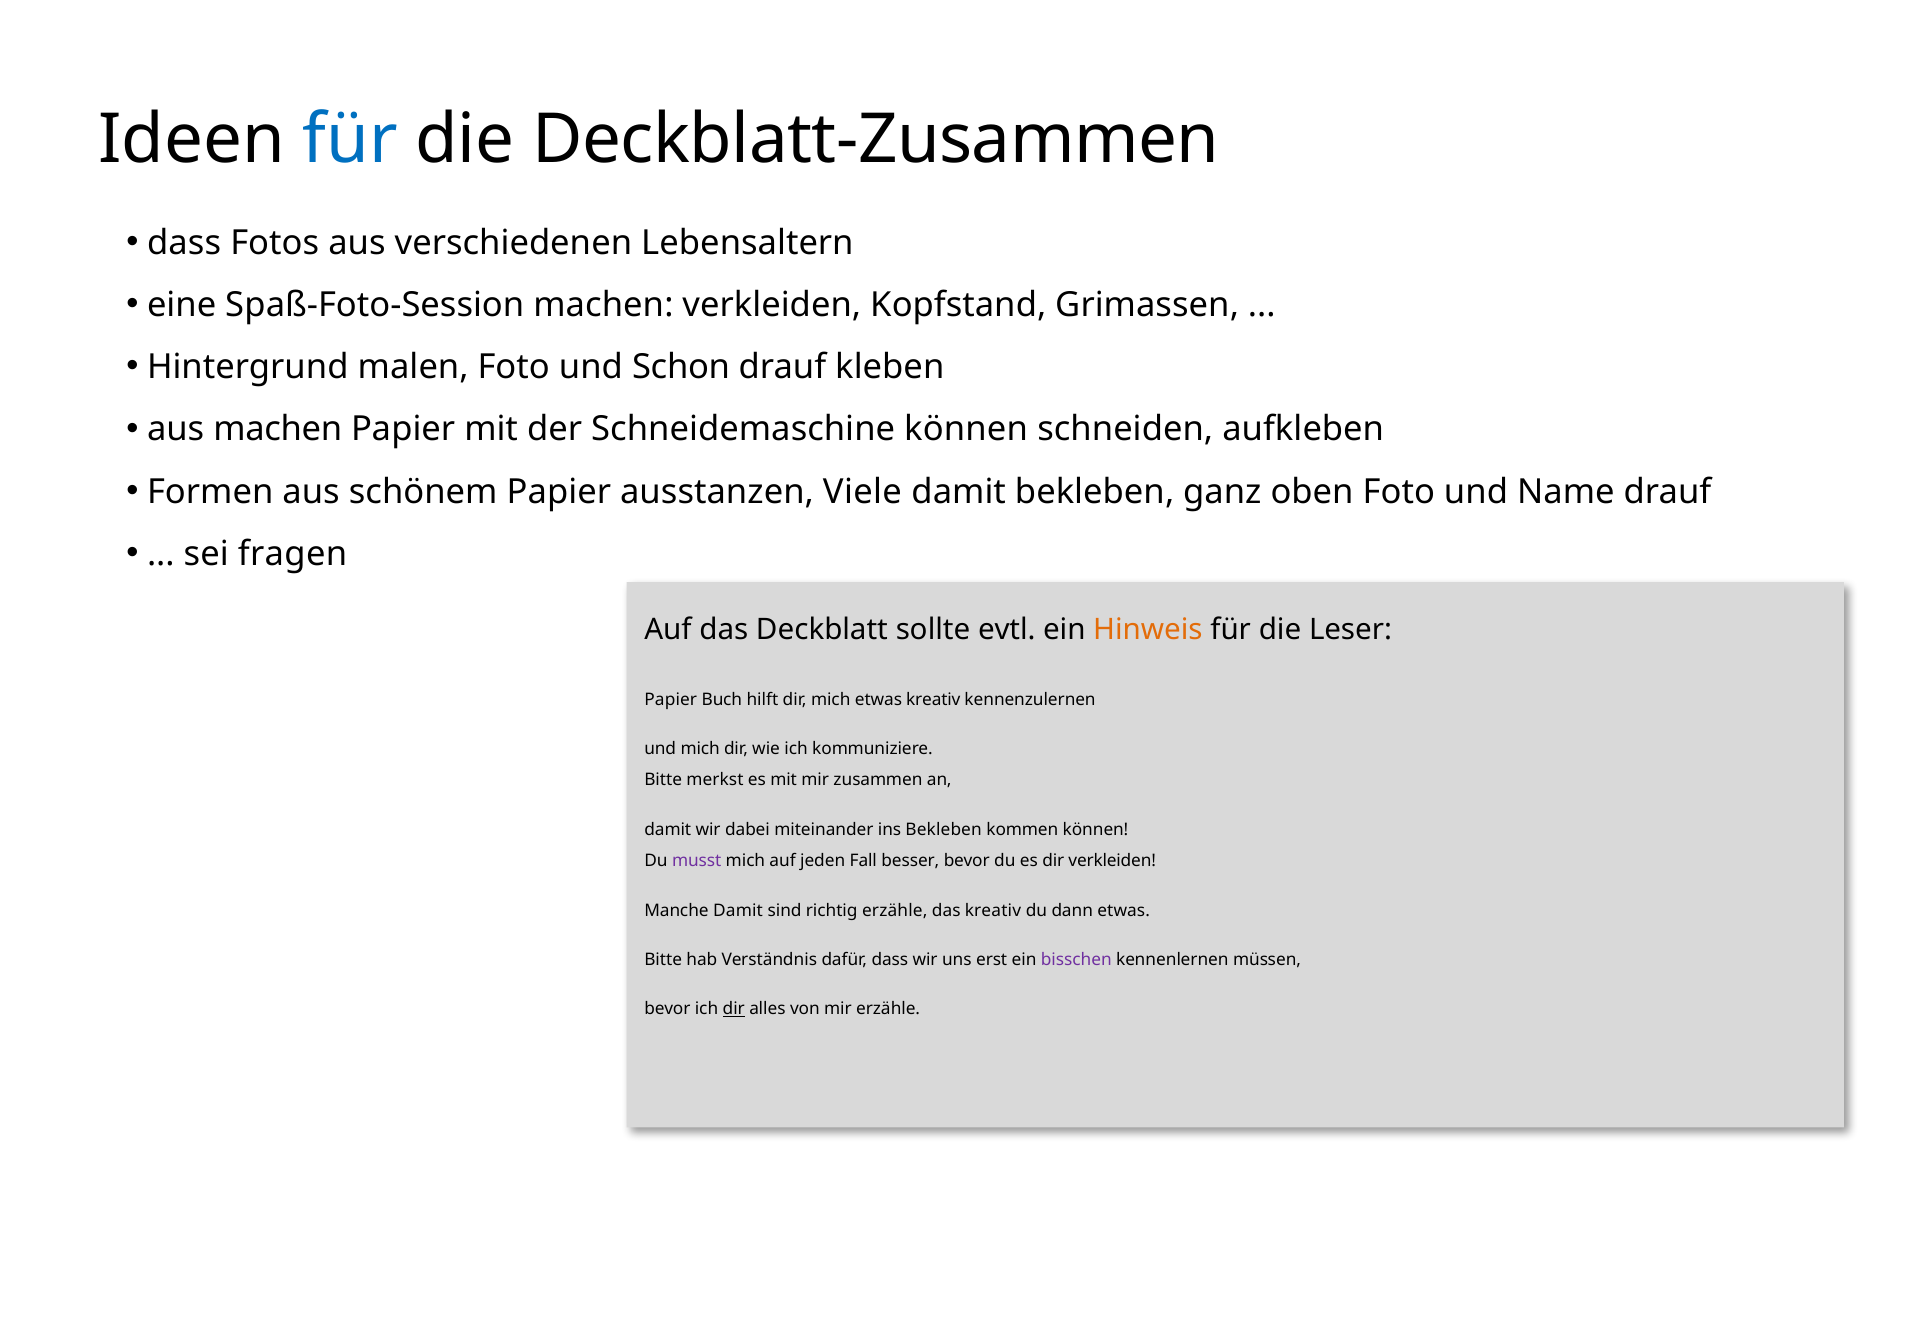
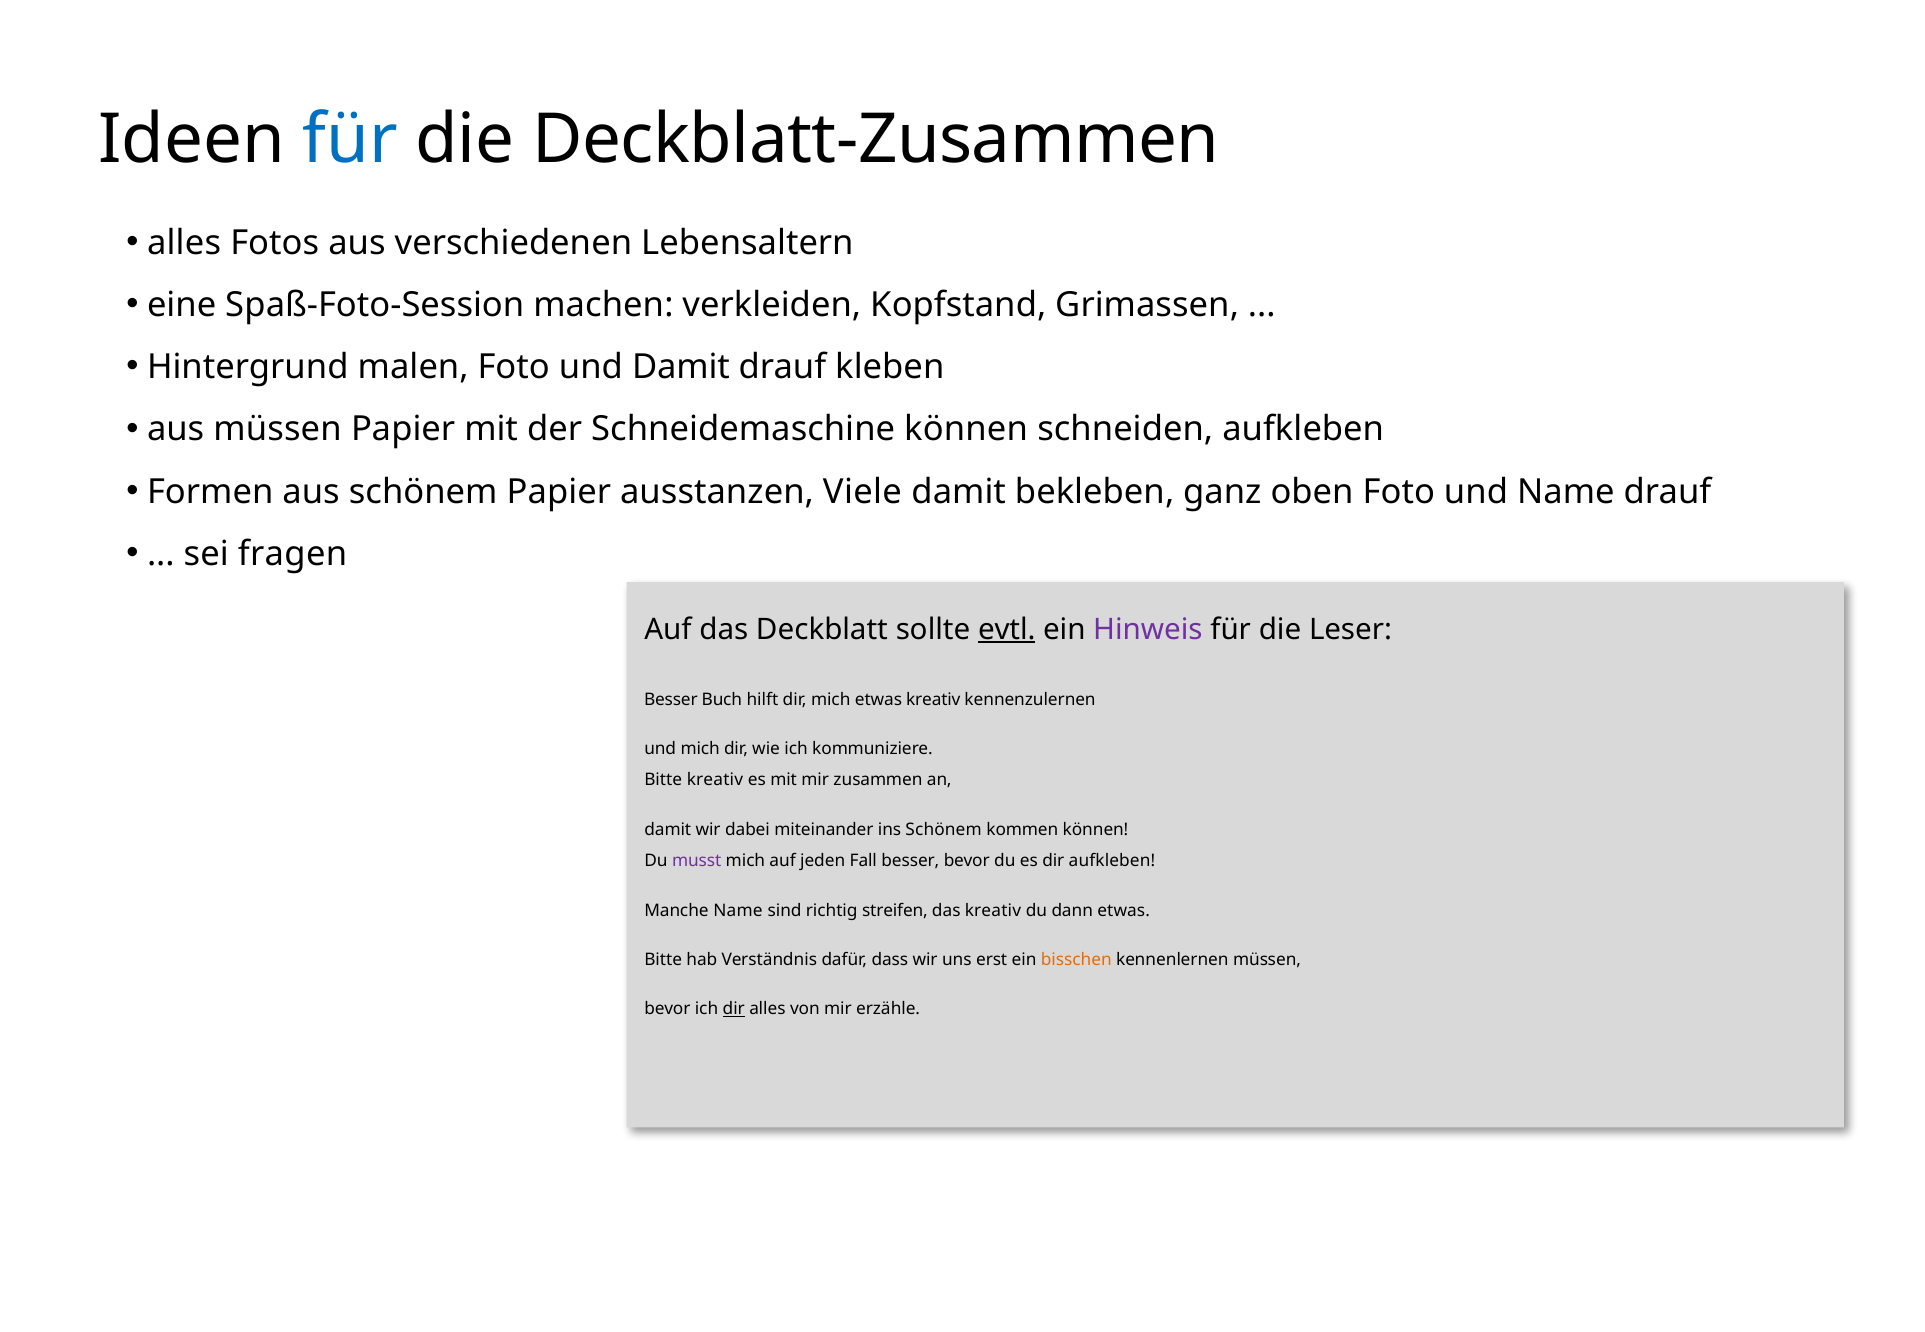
dass: dass -> alles (184, 243)
und Schon: Schon -> Damit (681, 367)
aus machen: machen -> müssen (278, 430)
evtl underline: none -> present (1007, 630)
Hinweis colour: orange -> purple (1148, 630)
Papier: Papier -> Besser (671, 700)
Bitte merkst: merkst -> kreativ (715, 781)
ins Bekleben: Bekleben -> Schönem (944, 830)
dir verkleiden: verkleiden -> aufkleben (1112, 862)
Manche Damit: Damit -> Name (738, 911)
richtig erzähle: erzähle -> streifen (895, 911)
bisschen colour: purple -> orange (1076, 960)
